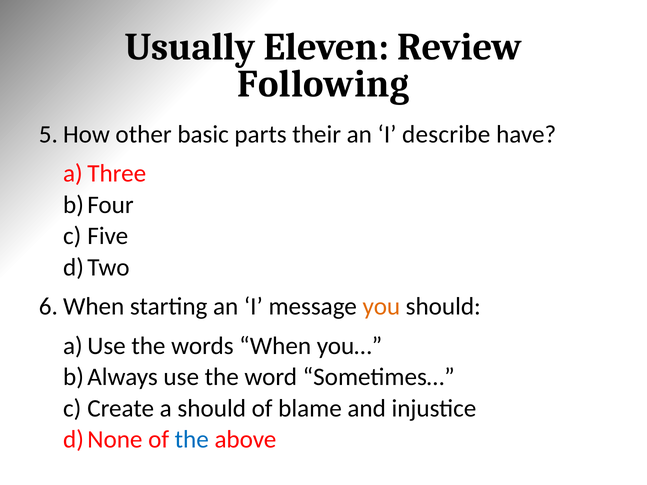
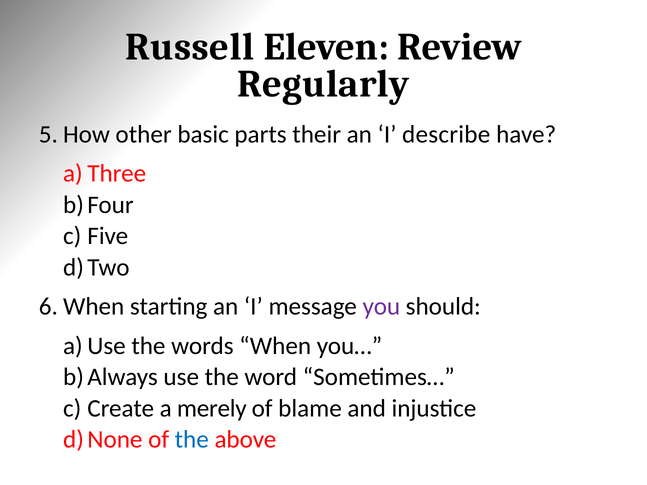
Usually: Usually -> Russell (190, 47)
Following: Following -> Regularly (323, 84)
you colour: orange -> purple (381, 307)
a should: should -> merely (212, 409)
